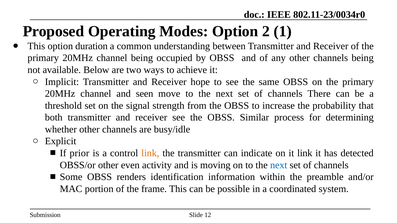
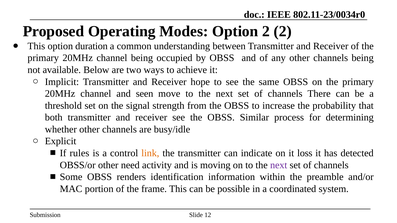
2 1: 1 -> 2 (283, 31)
prior: prior -> rules (79, 153)
it link: link -> loss (305, 153)
even: even -> need (130, 165)
next colour: blue -> purple (279, 165)
